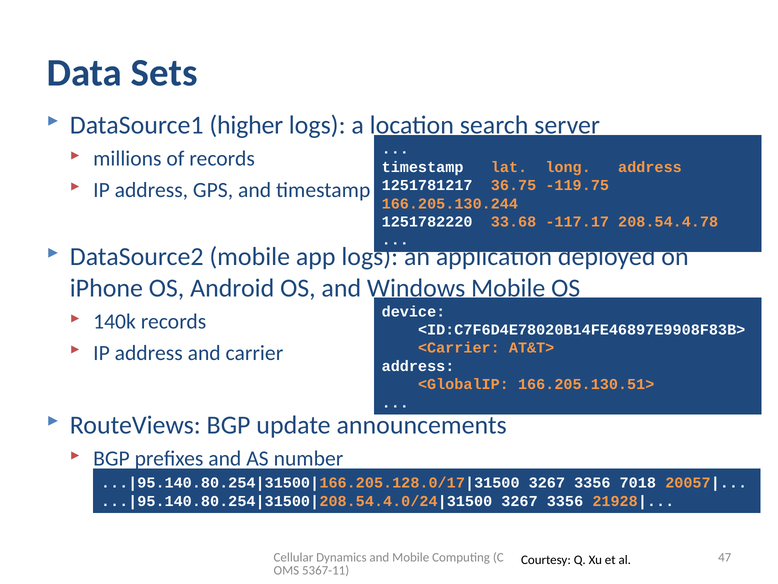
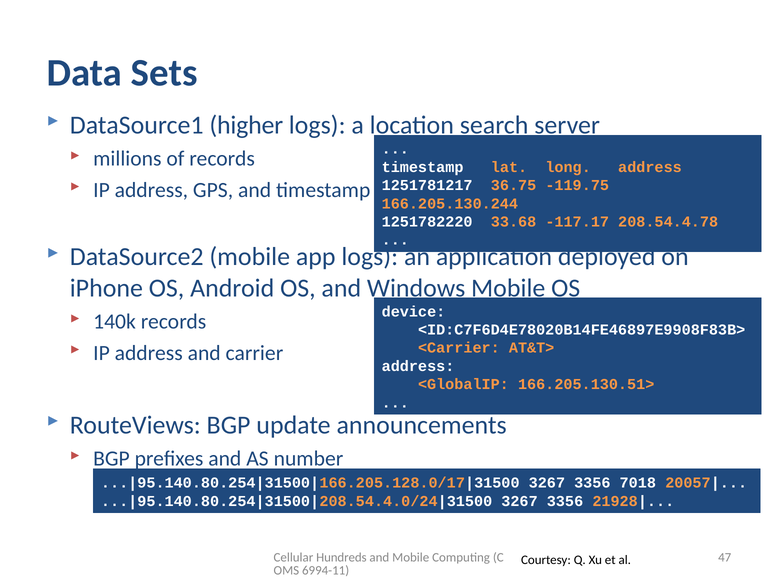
Dynamics: Dynamics -> Hundreds (341, 557)
5367-11: 5367-11 -> 6994-11 (326, 570)
